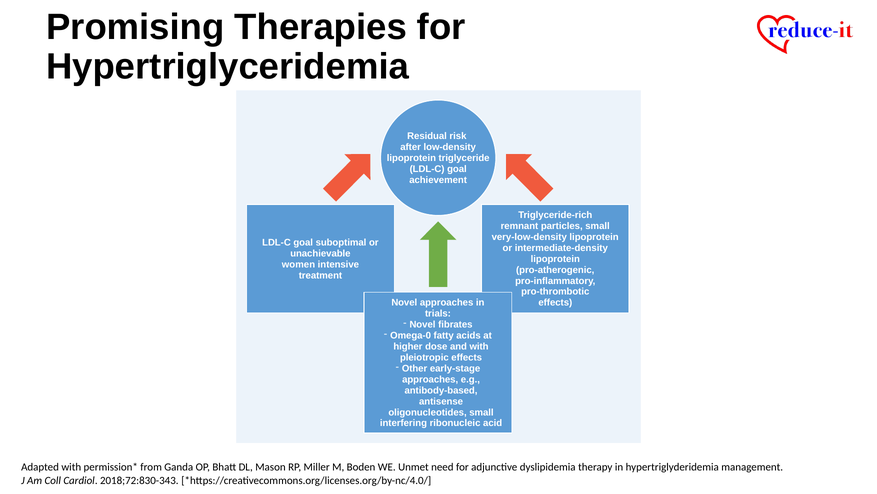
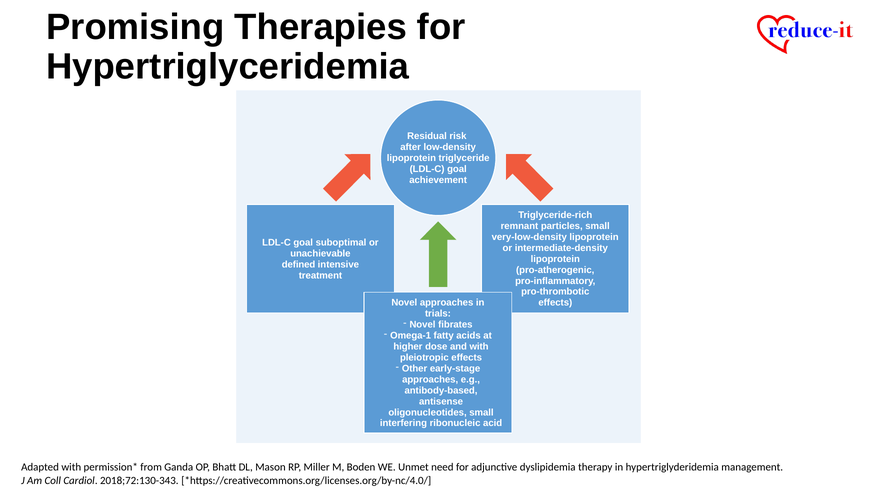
women: women -> defined (299, 264)
Omega-0: Omega-0 -> Omega-1 (411, 335)
2018;72:830-343: 2018;72:830-343 -> 2018;72:130-343 (139, 480)
